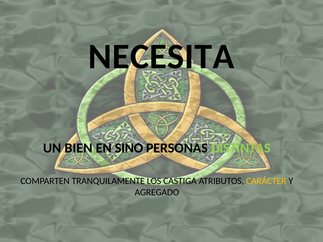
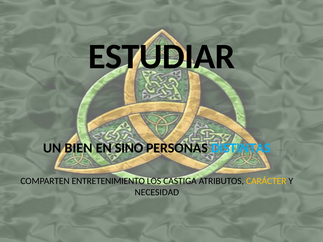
NECESITA: NECESITA -> ESTUDIAR (162, 57)
DISTINTAS colour: light green -> light blue (241, 148)
TRANQUILAMENTE: TRANQUILAMENTE -> ENTRETENIMIENTO (108, 181)
AGREGADO: AGREGADO -> NECESIDAD (157, 192)
